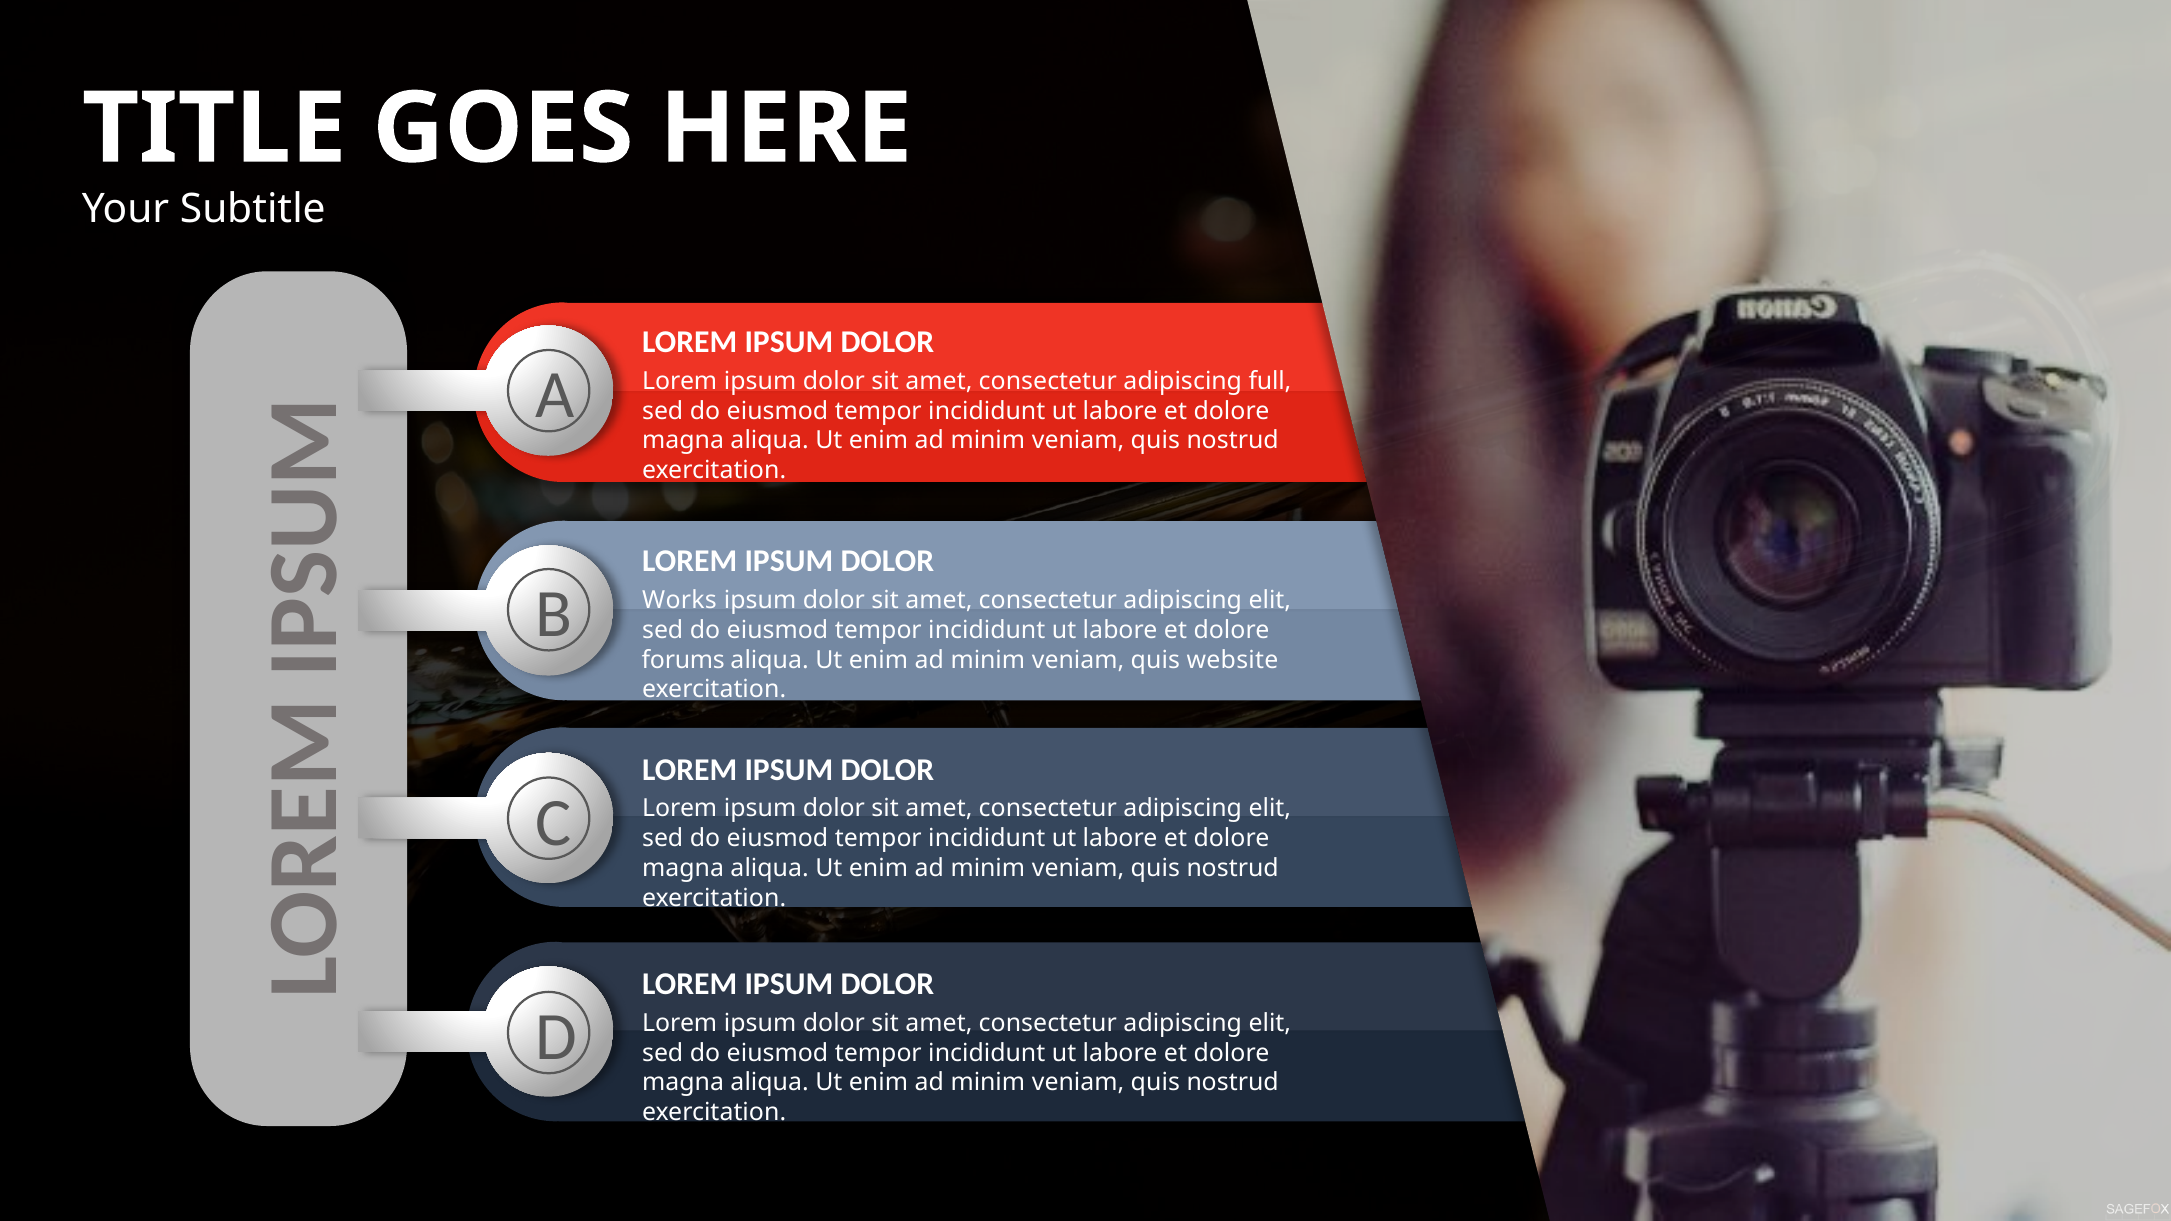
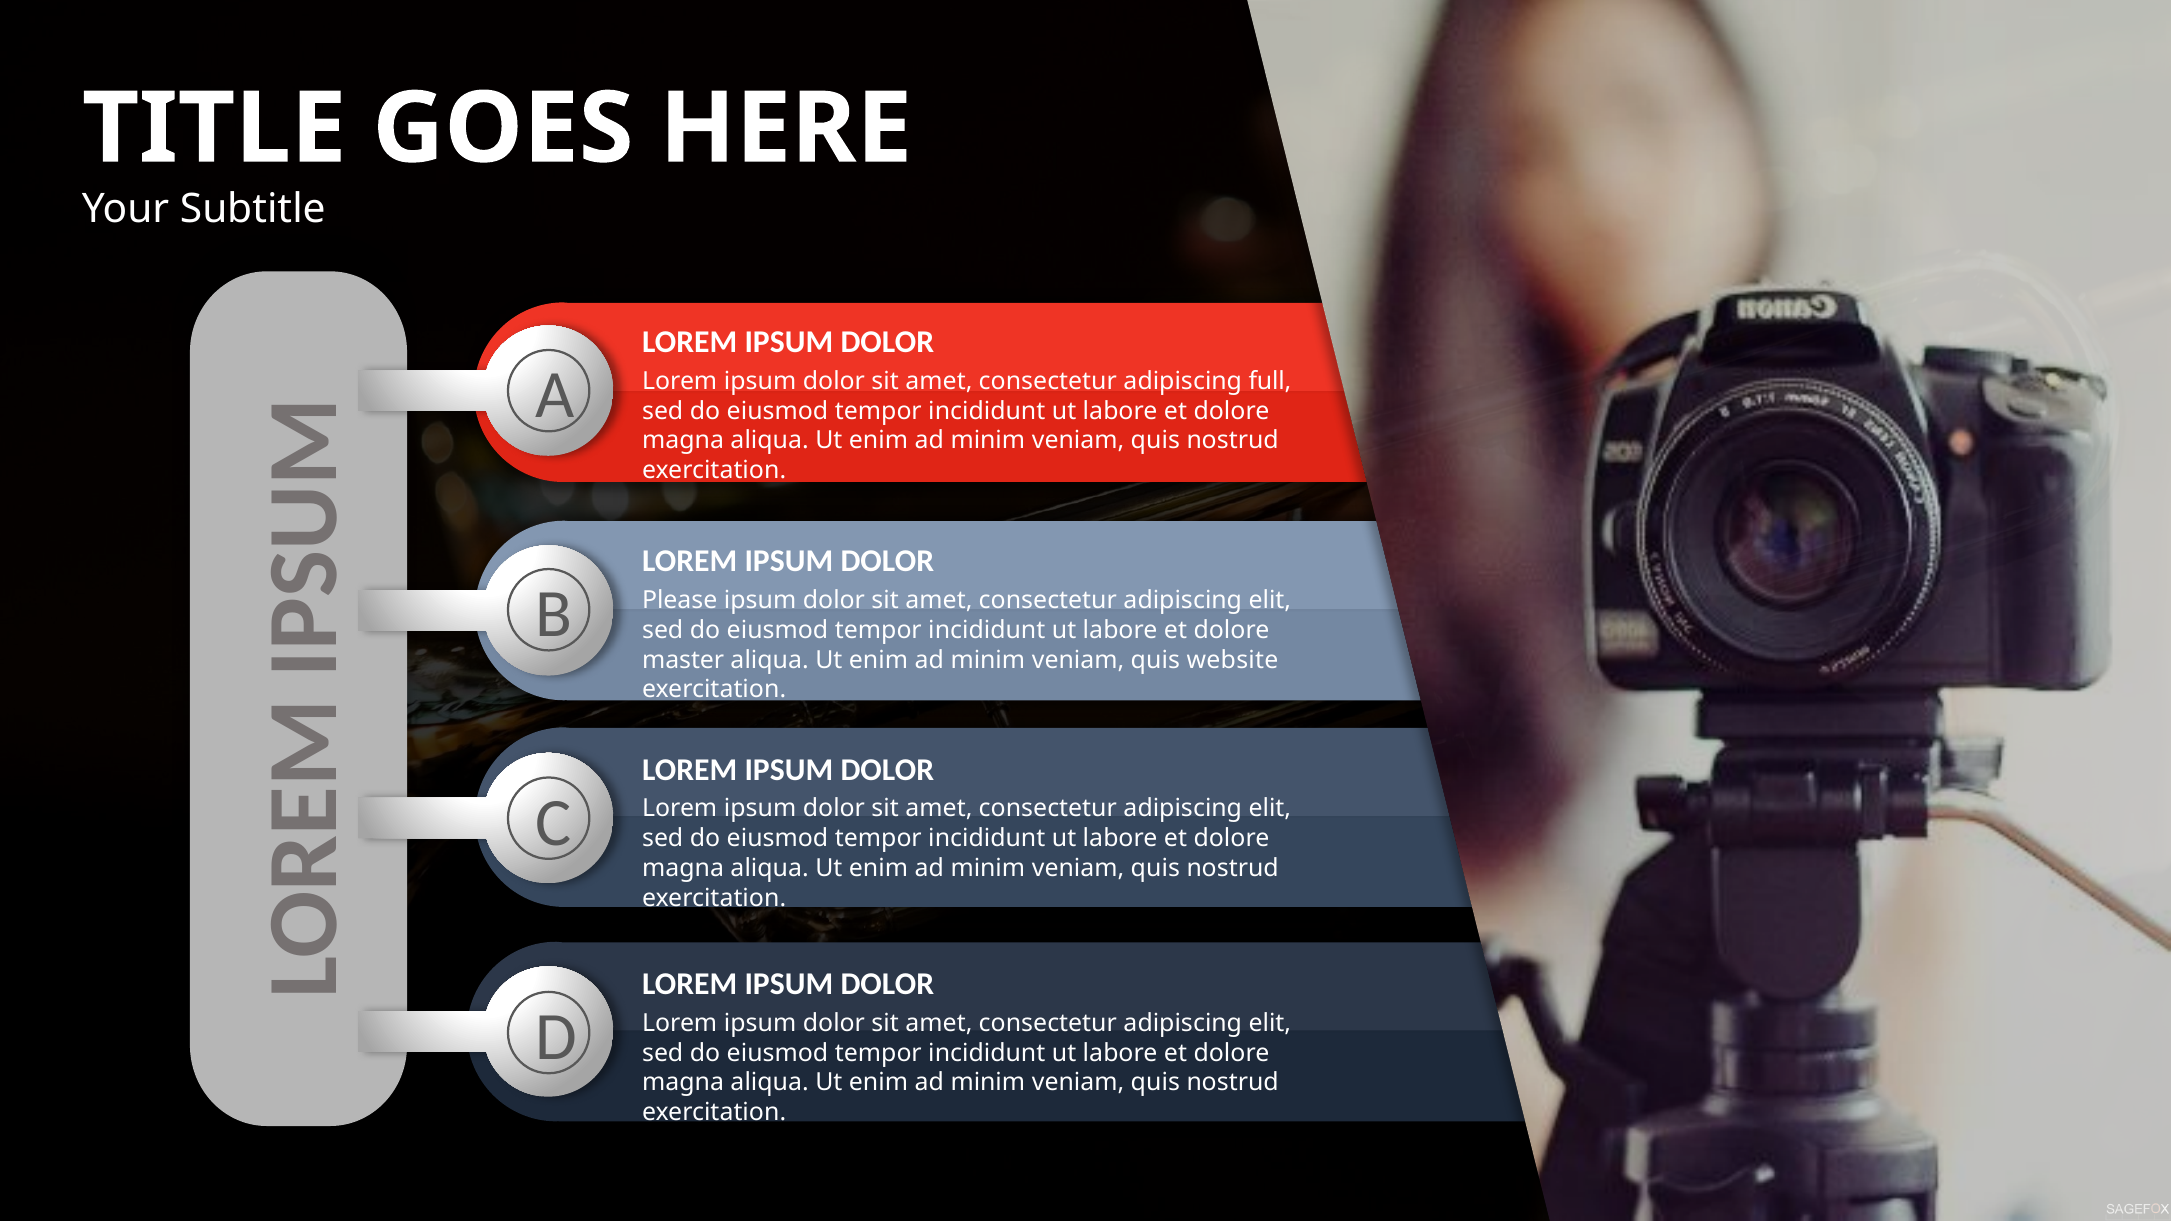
Works: Works -> Please (680, 600)
forums: forums -> master (683, 660)
